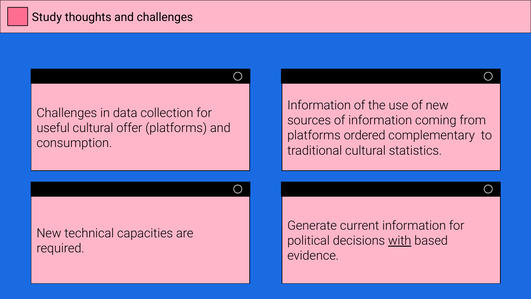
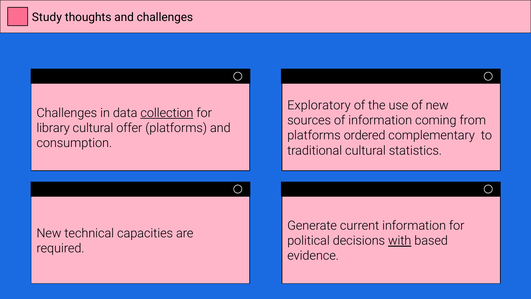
Information: Information -> Exploratory (319, 105)
collection underline: none -> present (167, 113)
useful: useful -> library (53, 128)
